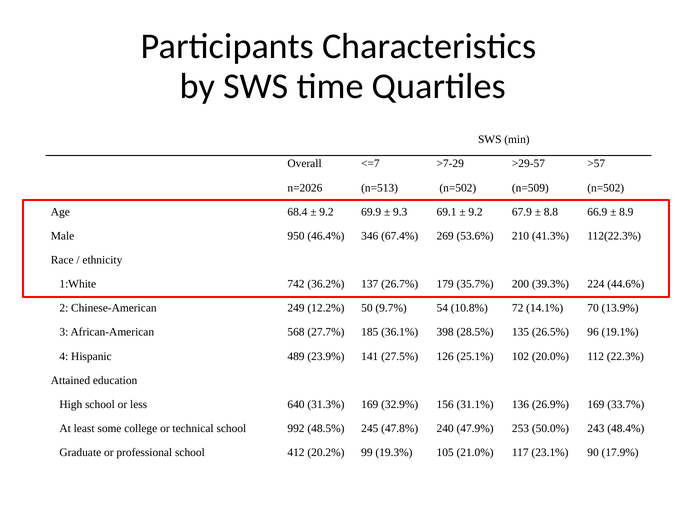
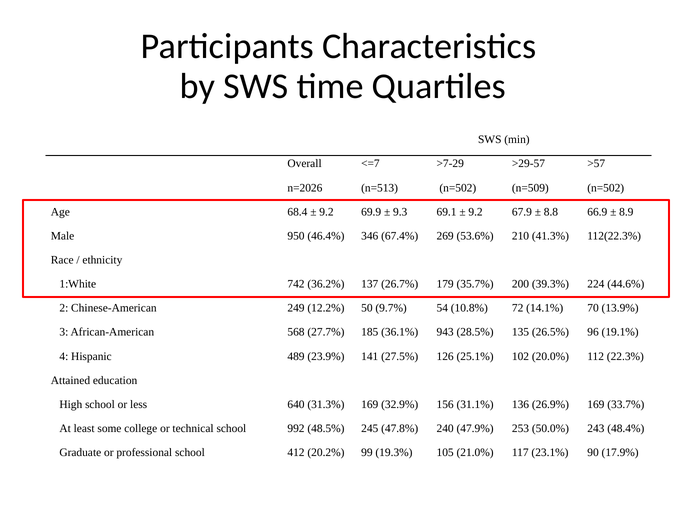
398: 398 -> 943 (445, 333)
